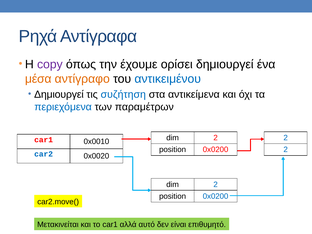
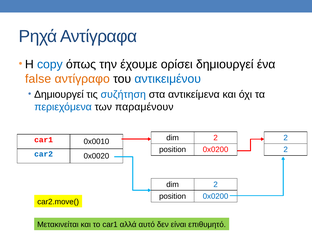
copy colour: purple -> blue (50, 64)
μέσα: μέσα -> false (38, 79)
παραμέτρων: παραμέτρων -> παραμένουν (144, 107)
